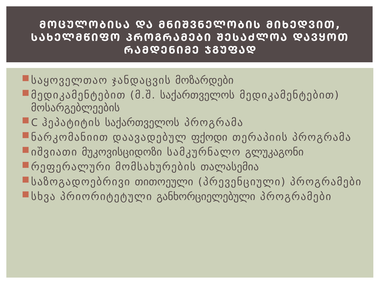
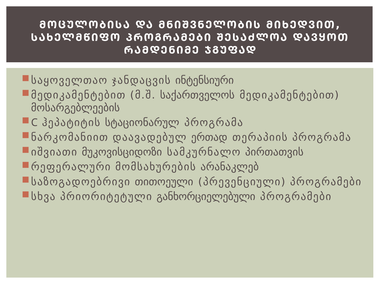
მოზარდები: მოზარდები -> ინტენსიური (205, 80)
ჰეპატიტის საქართველოს: საქართველოს -> სტაციონარულ (142, 123)
ფქოდი: ფქოდი -> ერთად (209, 137)
გლუკაგონი: გლუკაგონი -> პირთათვის (274, 152)
თალასემია: თალასემია -> არანაკლებ (230, 167)
